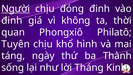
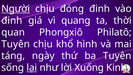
không: không -> quang (76, 20)
ba Thành: Thành -> Tuyên (117, 56)
lại underline: none -> present (32, 67)
Tháng: Tháng -> Xuống (89, 67)
